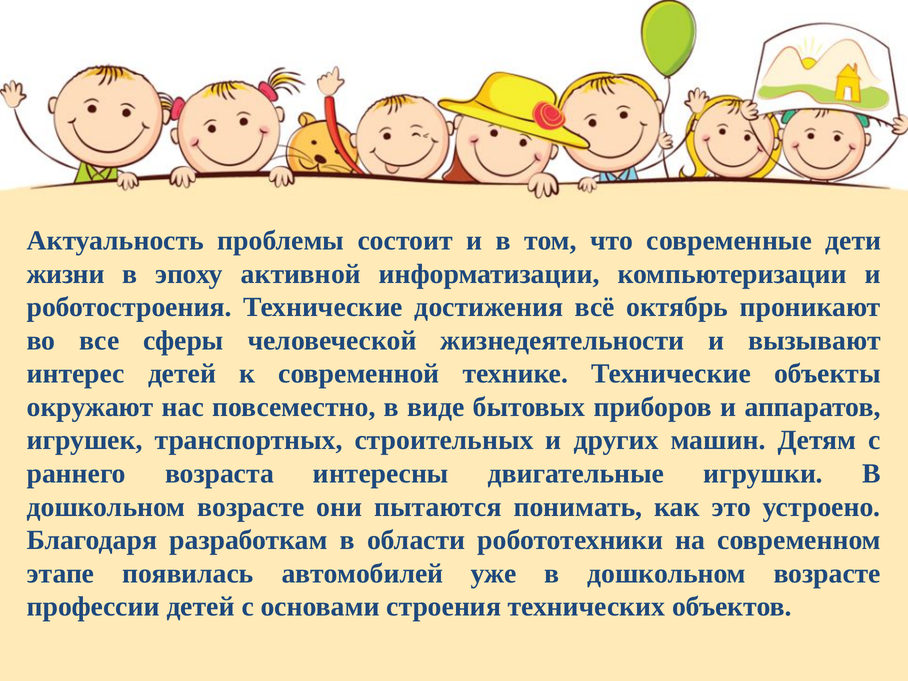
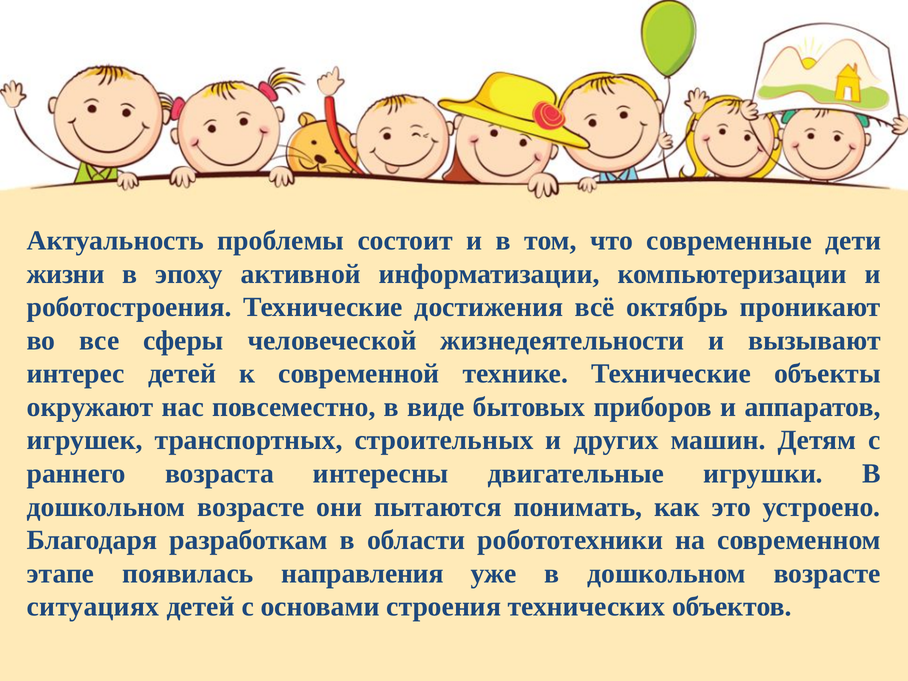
автомобилей: автомобилей -> направления (362, 573)
профессии: профессии -> ситуациях (93, 607)
